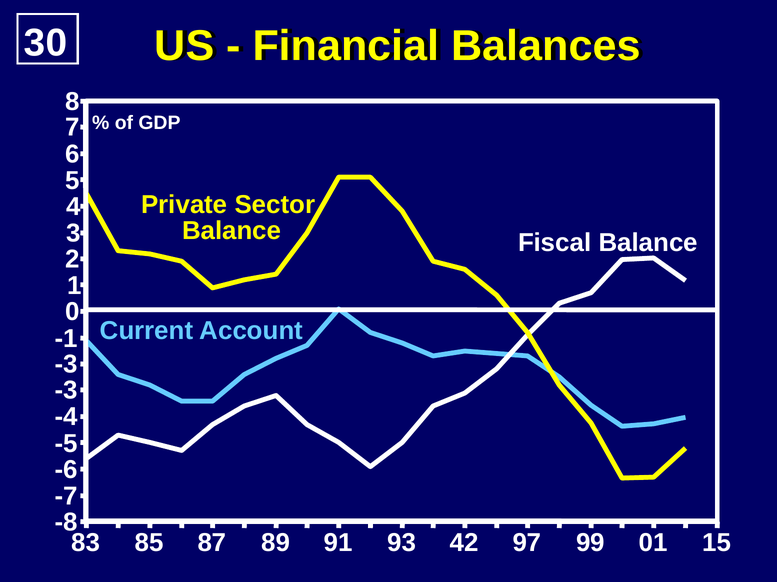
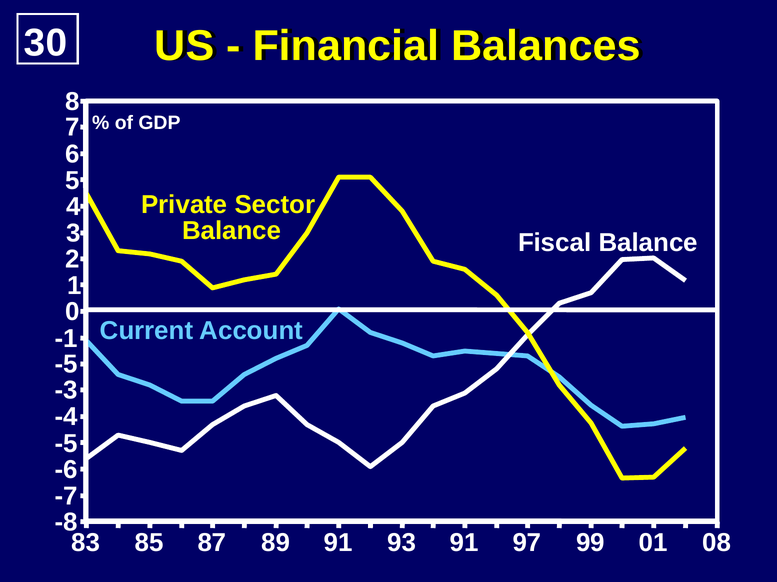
-3: -3 -> -5 (66, 365)
93 42: 42 -> 91 (464, 543)
15: 15 -> 08 (717, 543)
